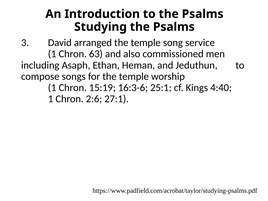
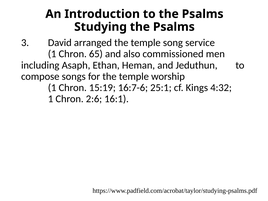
63: 63 -> 65 (96, 54)
16:3-6: 16:3-6 -> 16:7-6 (133, 88)
4:40: 4:40 -> 4:32 (221, 88)
27:1: 27:1 -> 16:1 (117, 99)
